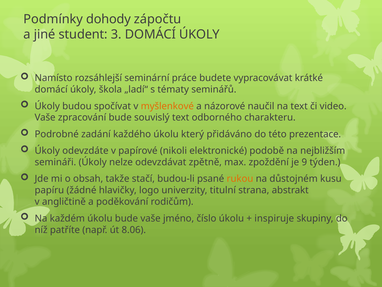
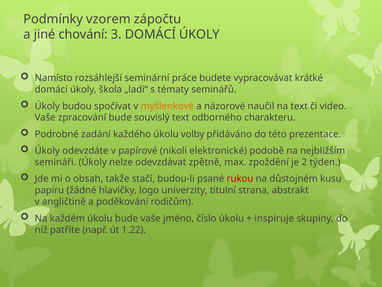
dohody: dohody -> vzorem (108, 19)
student: student -> chování (83, 34)
který: který -> volby (193, 134)
9: 9 -> 2 (304, 162)
rukou colour: orange -> red (240, 179)
8.06: 8.06 -> 1.22 (134, 229)
